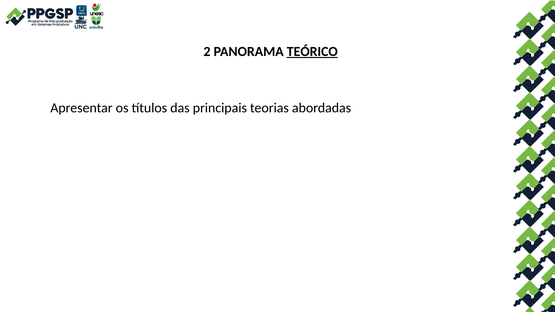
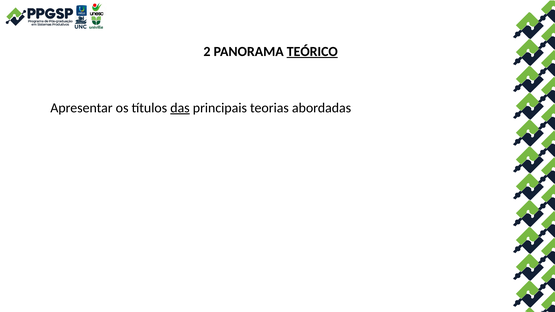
das underline: none -> present (180, 108)
